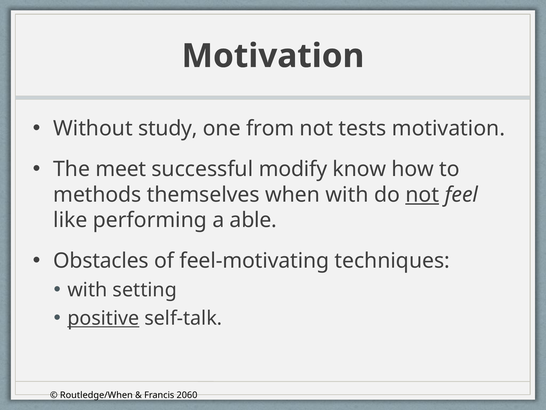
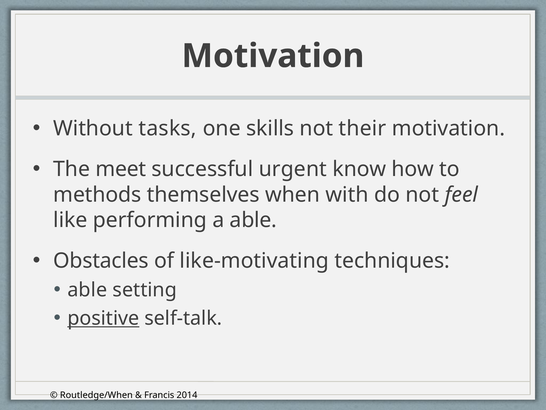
study: study -> tasks (168, 128)
from: from -> skills (270, 128)
tests: tests -> their (362, 128)
modify: modify -> urgent (293, 169)
not underline: present -> none (422, 194)
feel-motivating: feel-motivating -> like-motivating (254, 261)
with: with -> able (87, 290)
2060: 2060 -> 2014 (187, 395)
